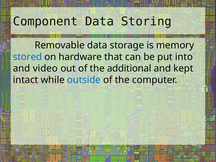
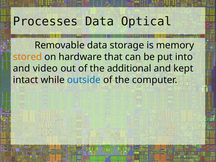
Component: Component -> Processes (45, 22)
Storing: Storing -> Optical (146, 22)
stored colour: blue -> orange (27, 57)
